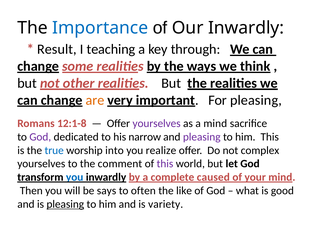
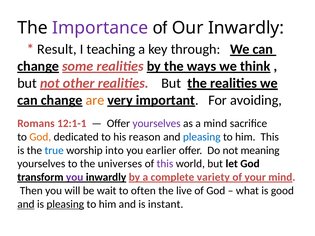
Importance colour: blue -> purple (100, 28)
For pleasing: pleasing -> avoiding (256, 100)
12:1-8: 12:1-8 -> 12:1-1 (72, 124)
God colour: purple -> orange (40, 137)
narrow: narrow -> reason (145, 137)
pleasing colour: purple -> blue (202, 137)
realize: realize -> earlier (161, 150)
complex: complex -> meaning (260, 150)
comment: comment -> universes (120, 164)
you colour: blue -> purple (75, 177)
caused: caused -> variety (213, 177)
says: says -> wait (107, 191)
like: like -> live (184, 191)
and underline: none -> present (26, 204)
variety: variety -> instant (166, 204)
